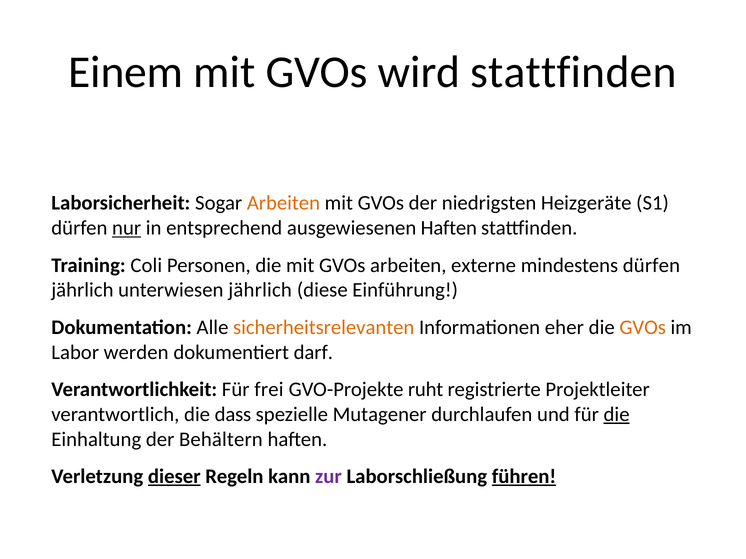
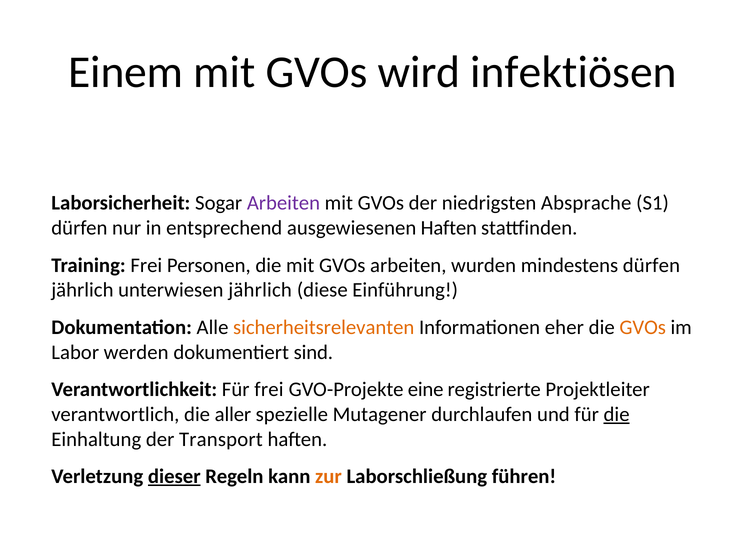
wird stattfinden: stattfinden -> infektiösen (574, 72)
Arbeiten colour: orange -> purple (283, 203)
Heizgeräte: Heizgeräte -> Absprache (586, 203)
nur underline: present -> none (127, 228)
Training Coli: Coli -> Frei (146, 265)
externe: externe -> wurden (484, 265)
darf: darf -> sind (313, 353)
ruht: ruht -> eine (426, 390)
dass: dass -> aller (233, 415)
Behältern: Behältern -> Transport (221, 440)
zur colour: purple -> orange (328, 477)
führen underline: present -> none (524, 477)
